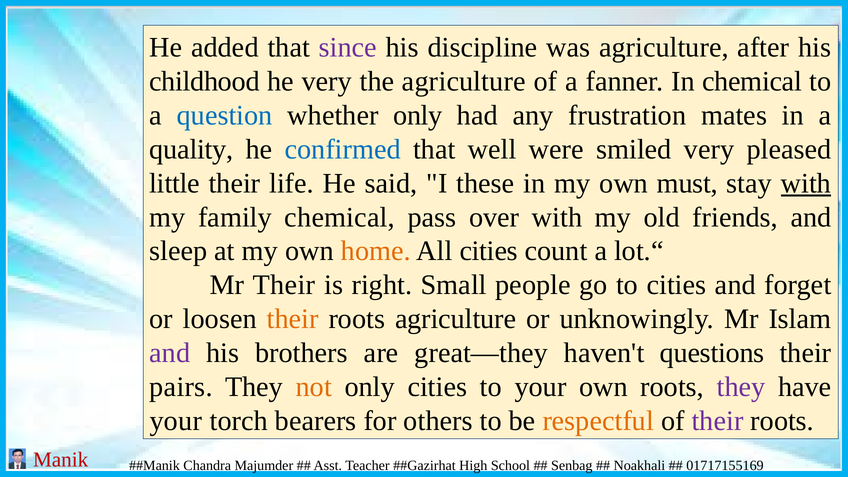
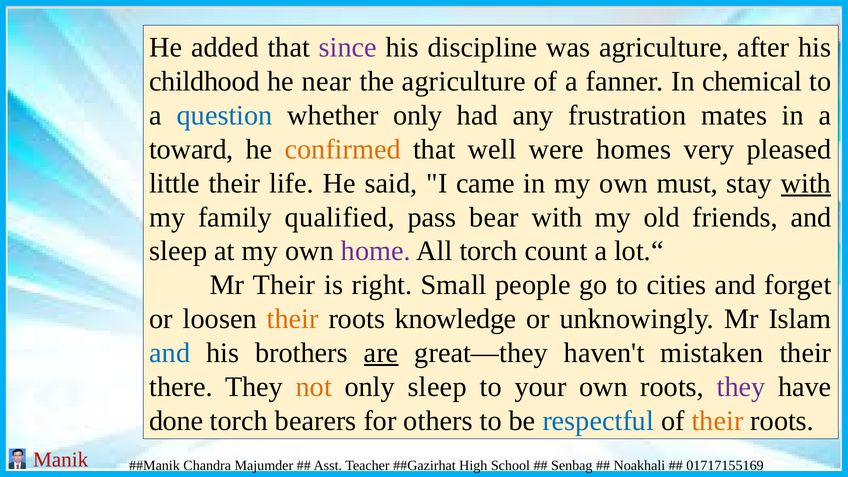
he very: very -> near (327, 81)
quality: quality -> toward (191, 149)
confirmed colour: blue -> orange (343, 149)
smiled: smiled -> homes (634, 149)
these: these -> came (486, 183)
family chemical: chemical -> qualified (340, 217)
over: over -> bear (494, 217)
home colour: orange -> purple (376, 251)
All cities: cities -> torch (489, 251)
roots agriculture: agriculture -> knowledge (456, 319)
and colour: purple -> blue (170, 353)
are underline: none -> present (381, 353)
questions: questions -> mistaken (712, 353)
pairs: pairs -> there (181, 387)
only cities: cities -> sleep (437, 387)
your: your -> done (176, 421)
respectful colour: orange -> blue (598, 421)
their colour: purple -> orange (718, 421)
